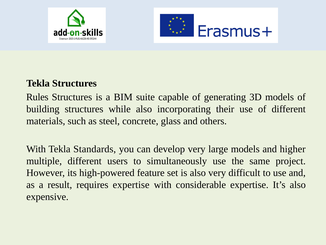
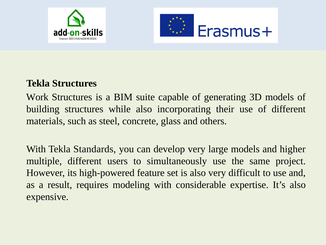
Rules: Rules -> Work (37, 97)
requires expertise: expertise -> modeling (131, 185)
